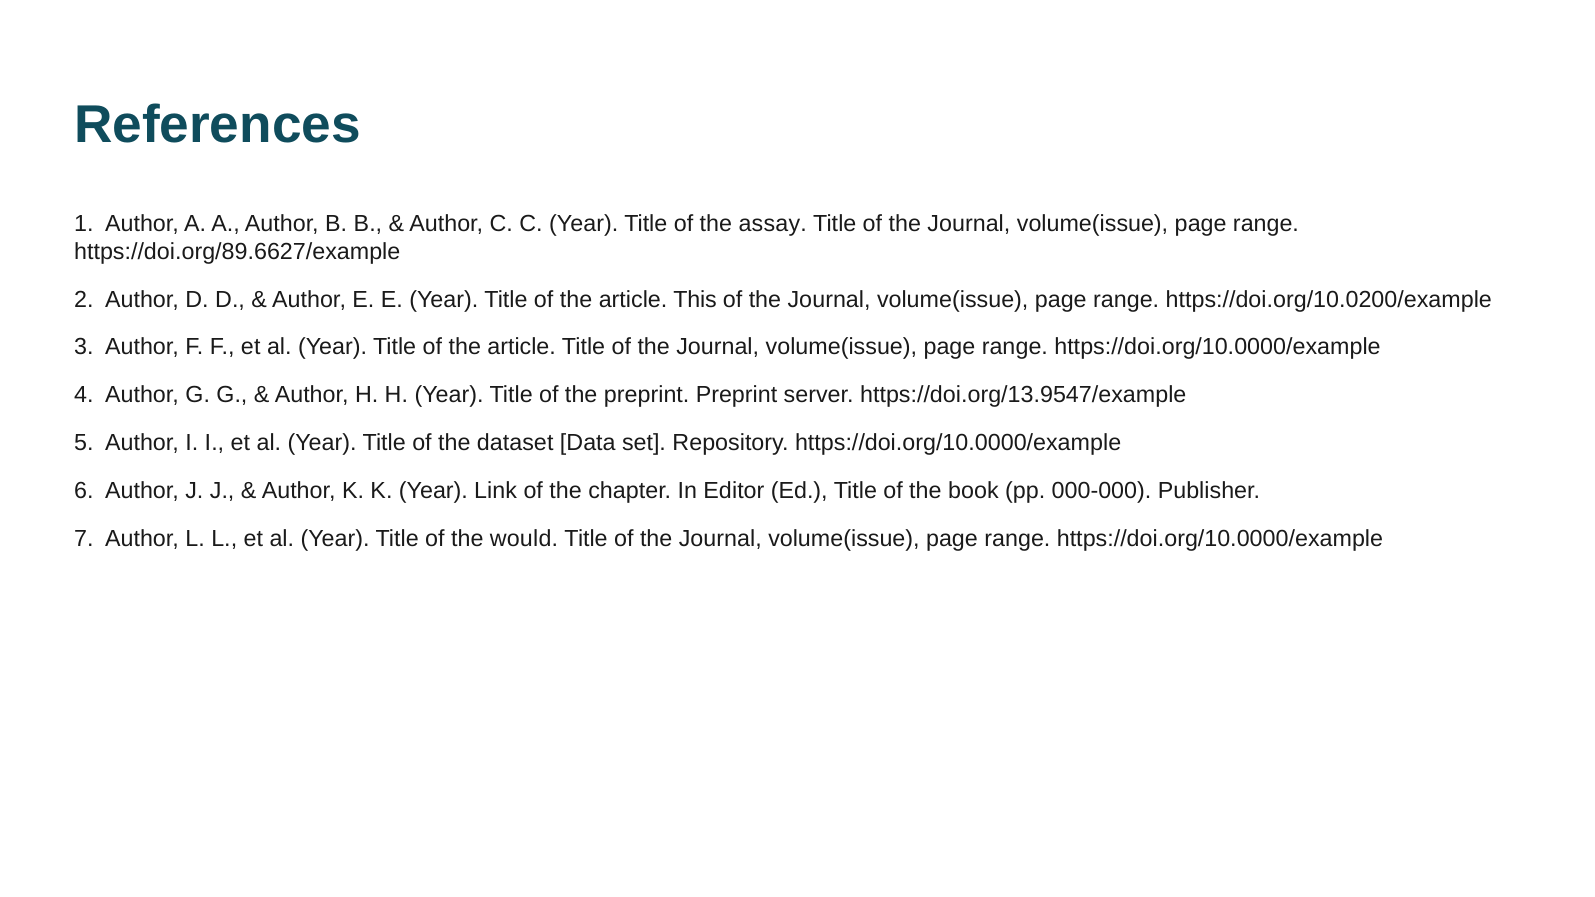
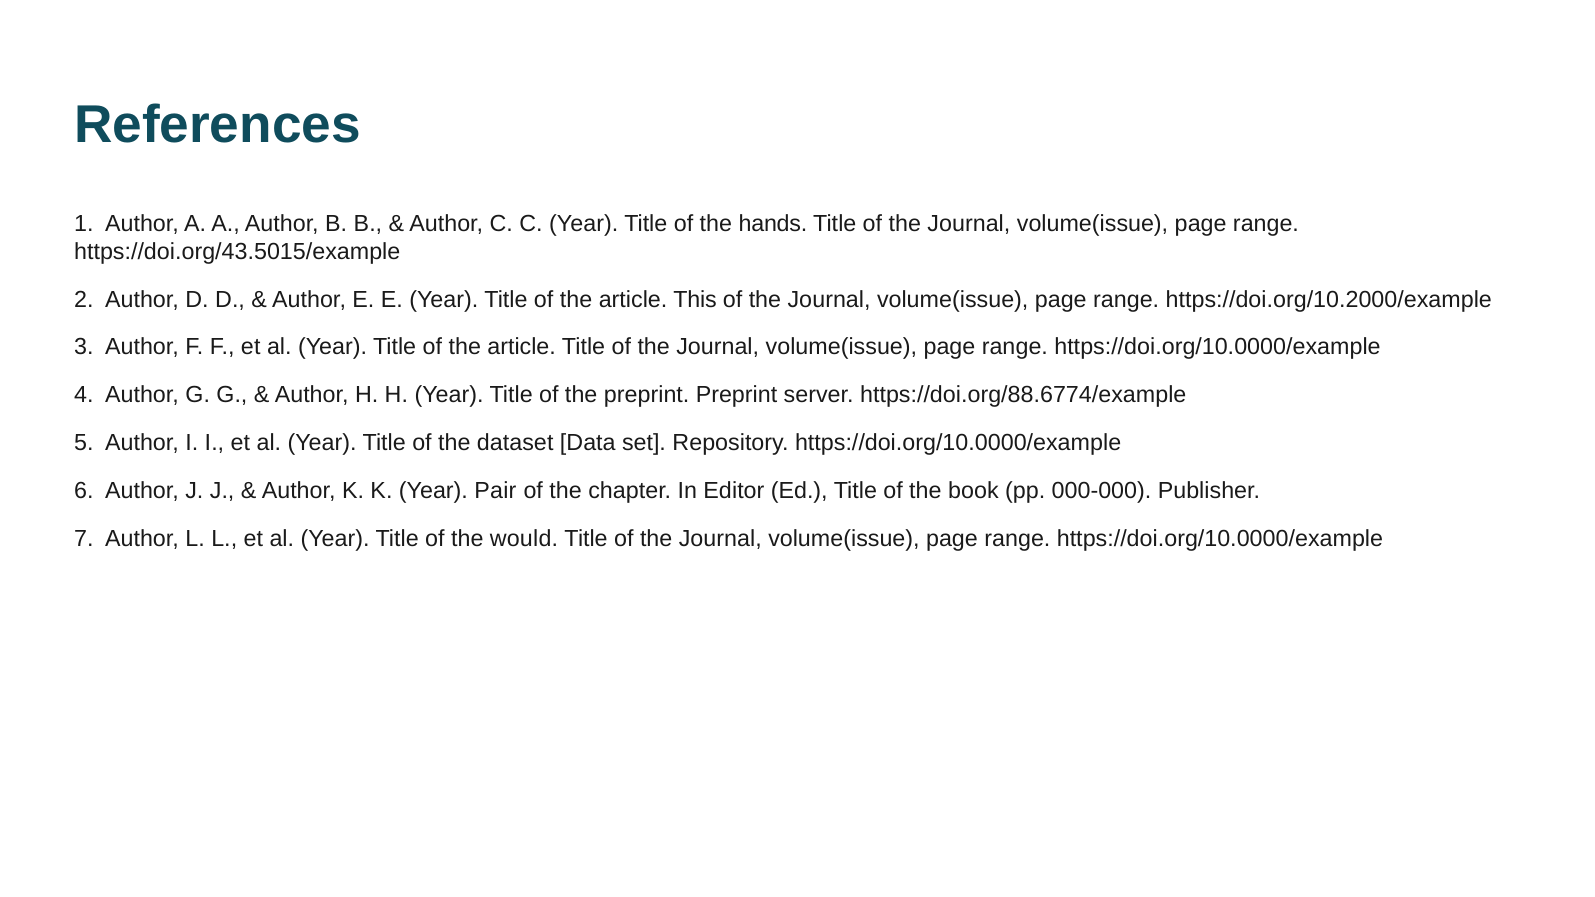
assay: assay -> hands (773, 224)
https://doi.org/89.6627/example: https://doi.org/89.6627/example -> https://doi.org/43.5015/example (237, 252)
https://doi.org/10.0200/example: https://doi.org/10.0200/example -> https://doi.org/10.2000/example (1329, 299)
https://doi.org/13.9547/example: https://doi.org/13.9547/example -> https://doi.org/88.6774/example (1023, 395)
Link: Link -> Pair (495, 491)
